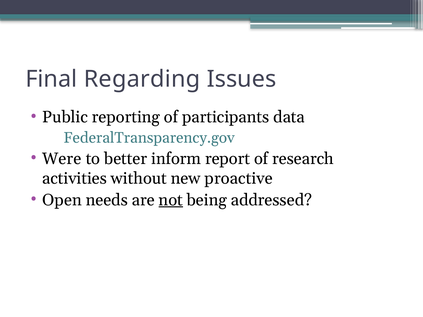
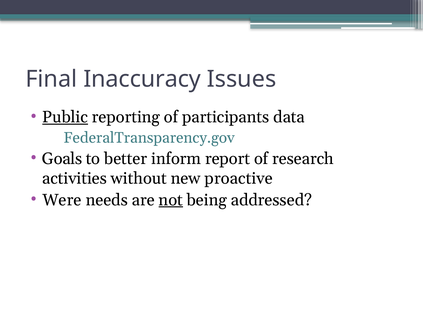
Regarding: Regarding -> Inaccuracy (142, 79)
Public underline: none -> present (65, 117)
Were: Were -> Goals (62, 159)
Open: Open -> Were (62, 200)
